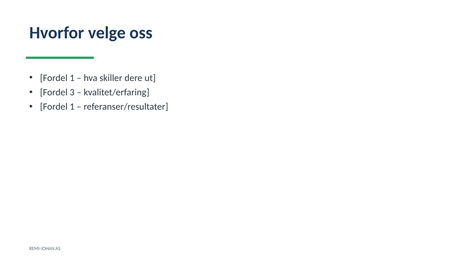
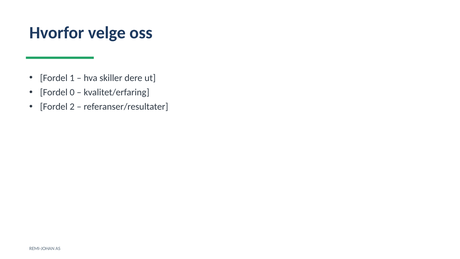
3: 3 -> 0 (72, 92)
1: 1 -> 2 (72, 107)
